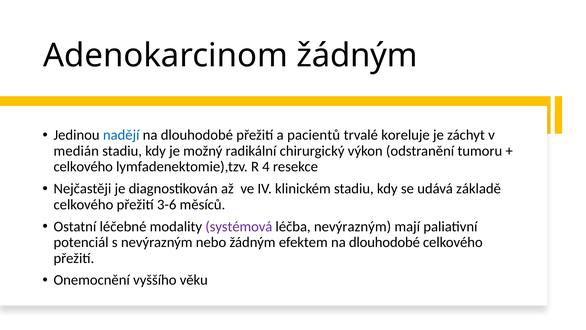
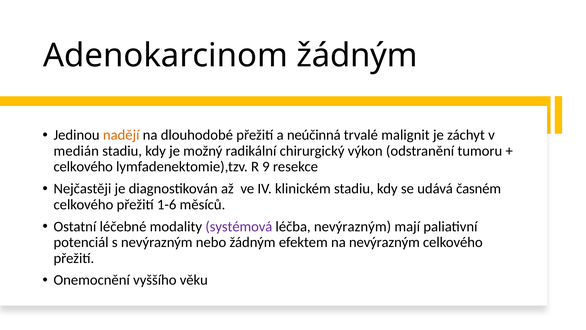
nadějí colour: blue -> orange (121, 135)
pacientů: pacientů -> neúčinná (314, 135)
koreluje: koreluje -> malignit (405, 135)
4: 4 -> 9 (266, 167)
základě: základě -> časném (479, 189)
3-6: 3-6 -> 1-6 (167, 204)
efektem na dlouhodobé: dlouhodobé -> nevýrazným (384, 242)
